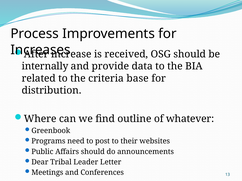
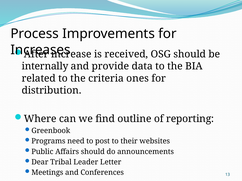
base: base -> ones (138, 79)
whatever: whatever -> reporting (190, 119)
